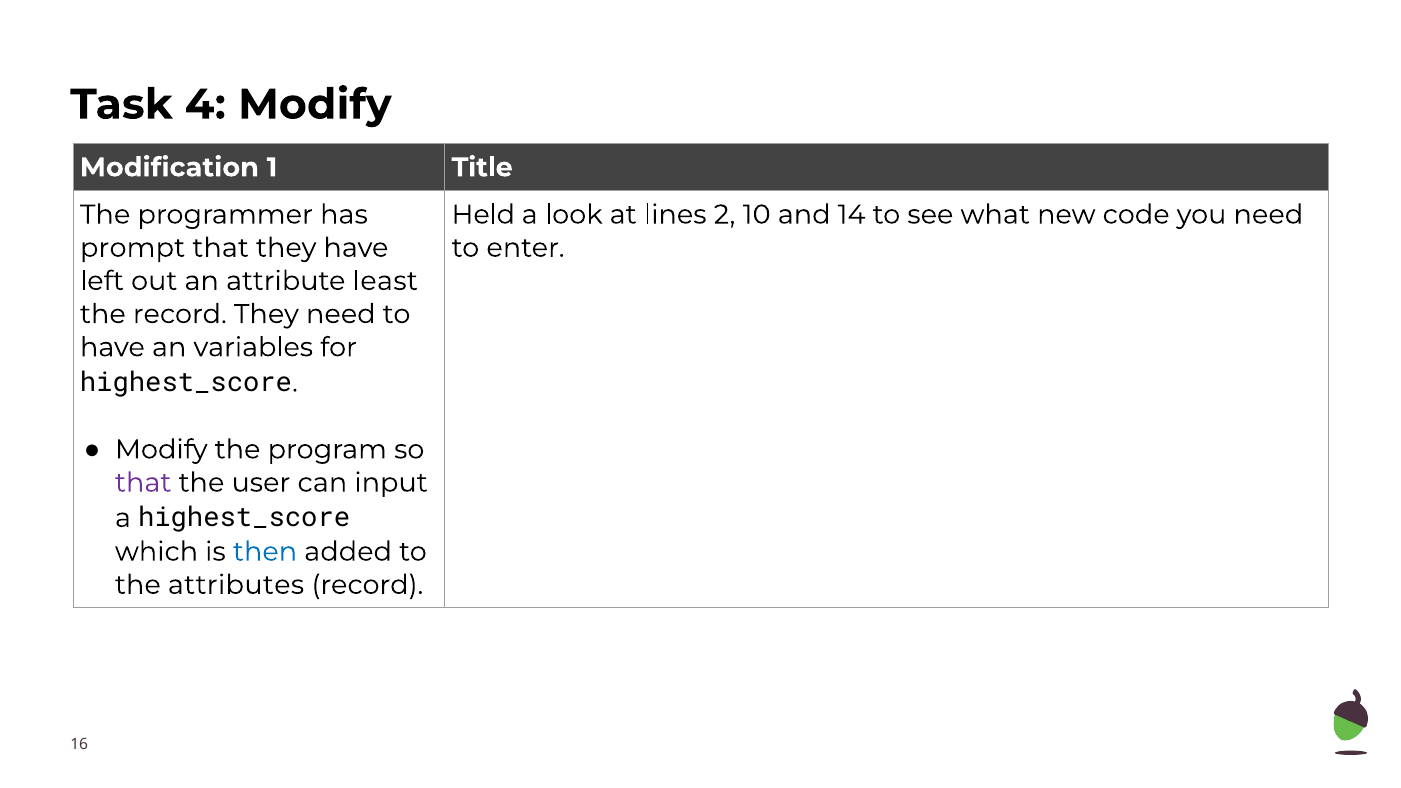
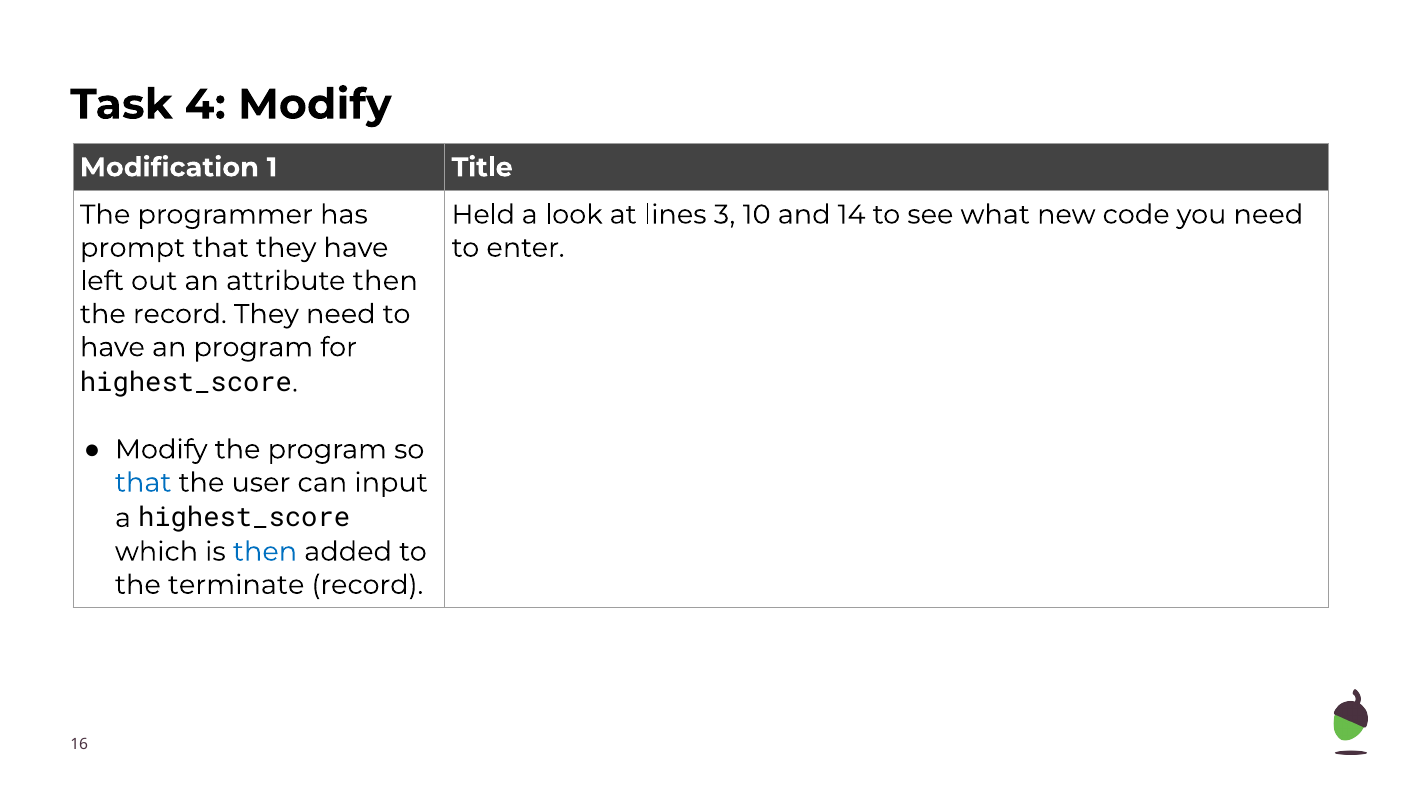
2: 2 -> 3 (725, 215)
attribute least: least -> then (385, 281)
an variables: variables -> program (253, 347)
that colour: purple -> blue (143, 483)
attributes: attributes -> terminate (236, 585)
